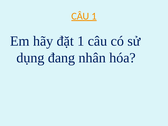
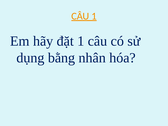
đang: đang -> bằng (61, 58)
